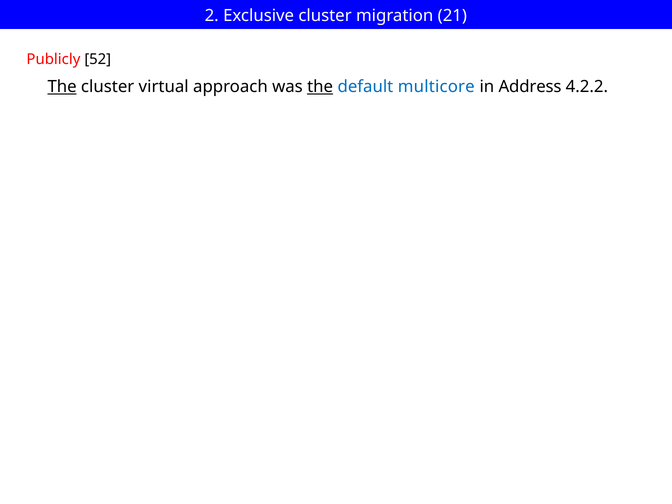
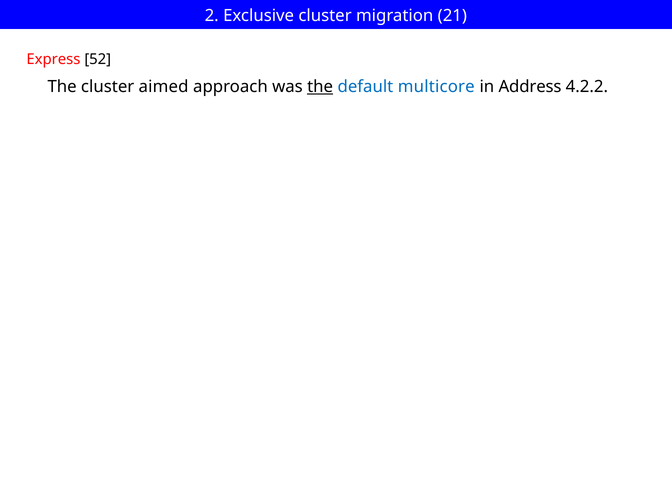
Publicly: Publicly -> Express (53, 59)
The underline: present -> none (62, 87)
virtual: virtual -> aimed (164, 87)
